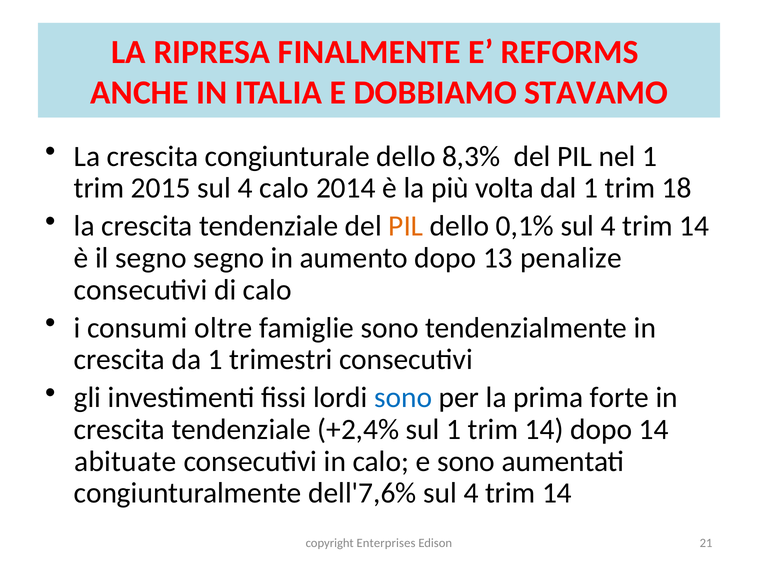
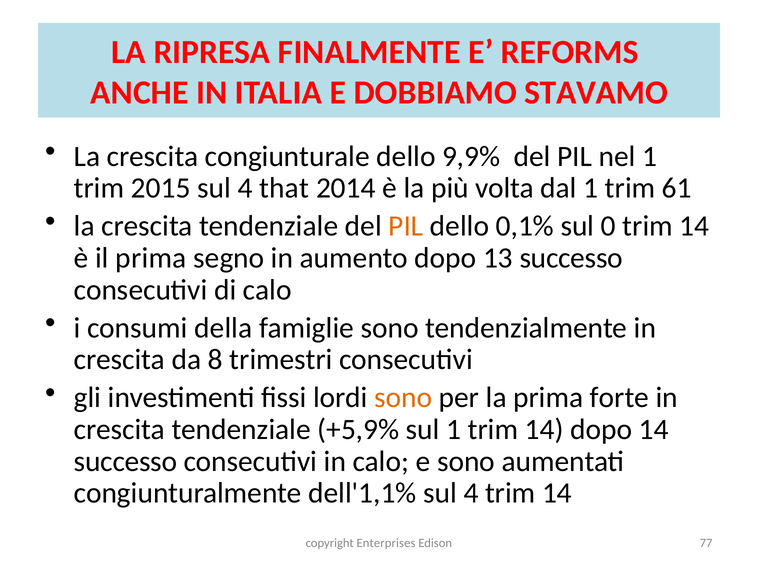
8,3%: 8,3% -> 9,9% (471, 156)
4 calo: calo -> that (284, 188)
18: 18 -> 61 (677, 188)
0,1% sul 4: 4 -> 0 (608, 226)
il segno: segno -> prima (151, 258)
13 penalize: penalize -> successo (571, 258)
oltre: oltre -> della (223, 328)
da 1: 1 -> 8 (215, 359)
sono colour: blue -> orange (403, 397)
+2,4%: +2,4% -> +5,9% (358, 429)
abituate: abituate -> successo (126, 461)
dell'7,6%: dell'7,6% -> dell'1,1% (362, 493)
21: 21 -> 77 (706, 543)
